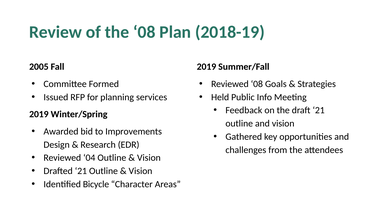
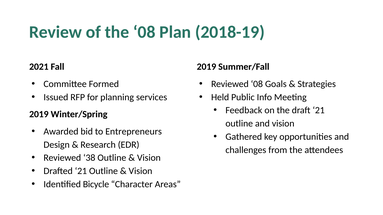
2005: 2005 -> 2021 (39, 67)
Improvements: Improvements -> Entrepreneurs (134, 132)
04: 04 -> 38 (89, 158)
